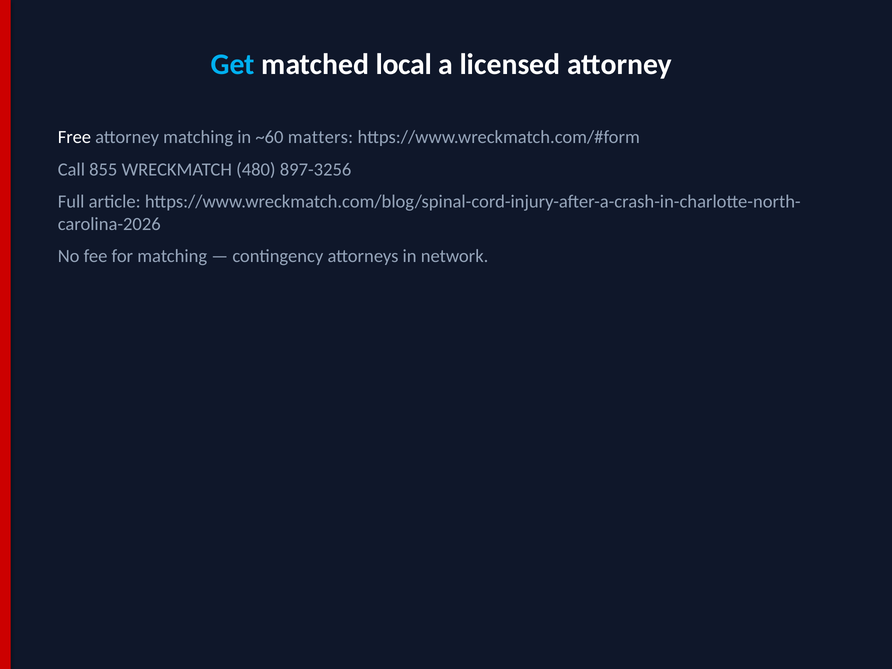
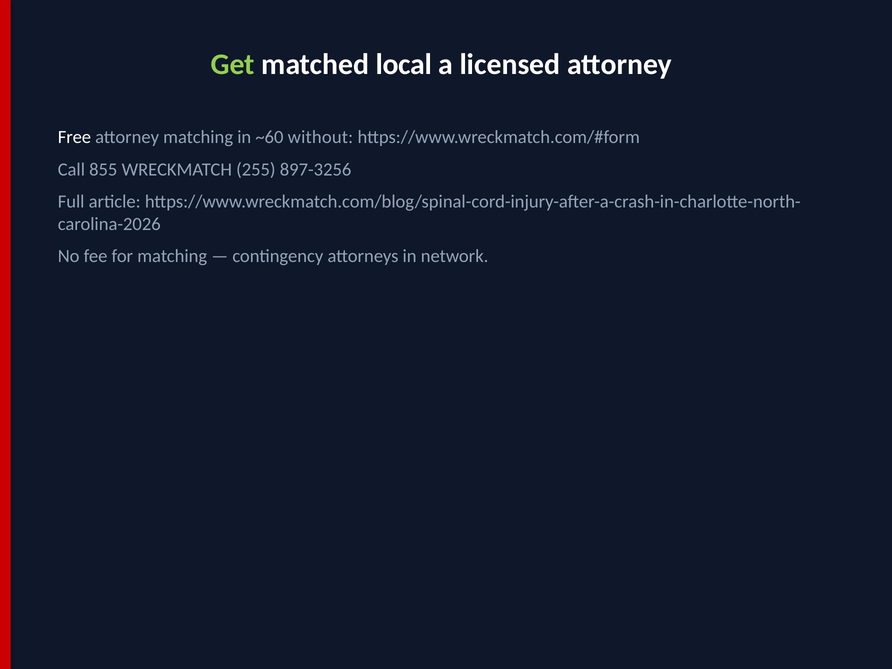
Get colour: light blue -> light green (233, 64)
matters: matters -> without (320, 137)
480: 480 -> 255 (256, 169)
